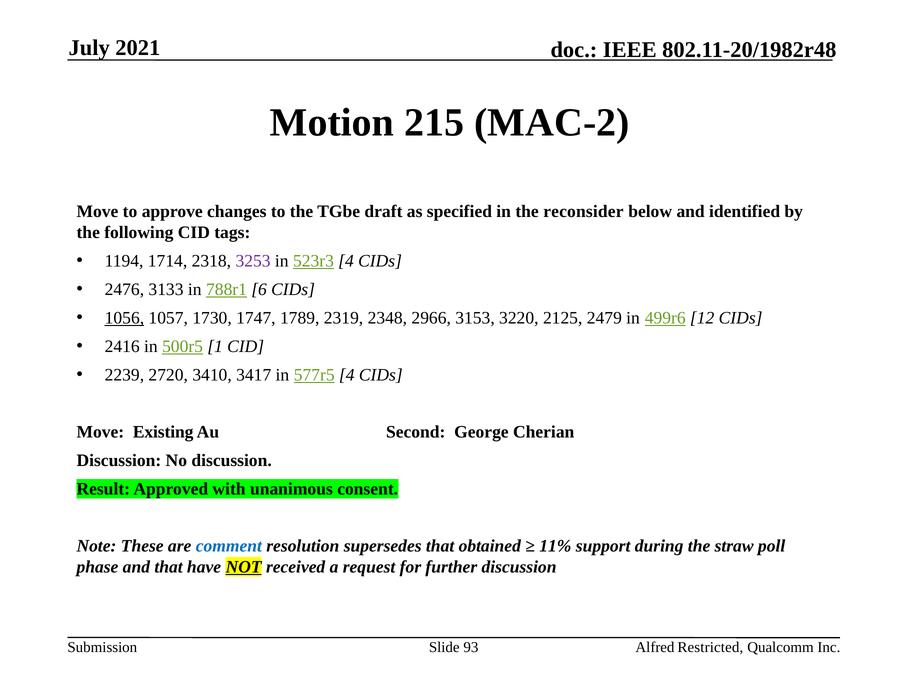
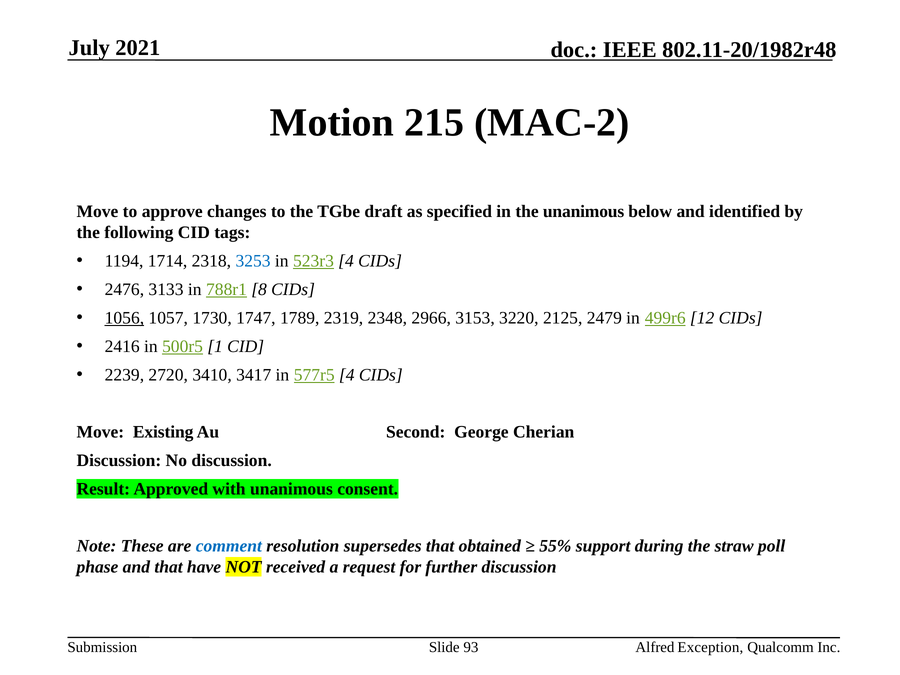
the reconsider: reconsider -> unanimous (584, 211)
3253 colour: purple -> blue (253, 261)
6: 6 -> 8 (259, 289)
11%: 11% -> 55% (555, 546)
NOT underline: present -> none (244, 567)
Restricted: Restricted -> Exception (710, 647)
